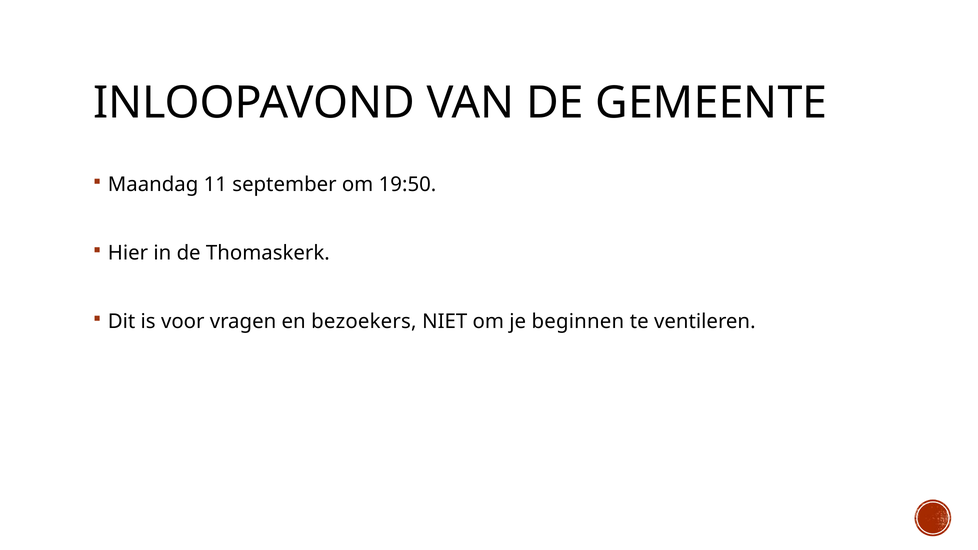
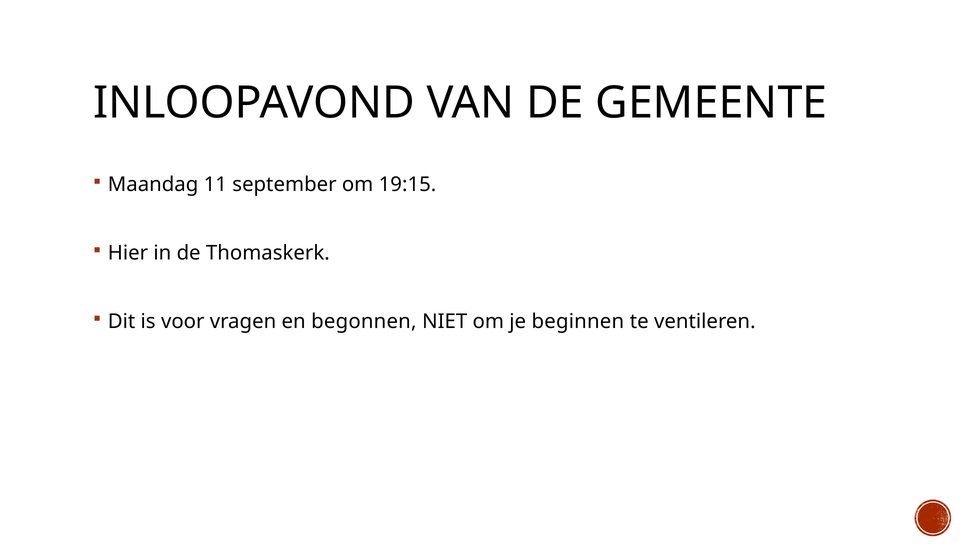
19:50: 19:50 -> 19:15 (408, 185)
bezoekers: bezoekers -> begonnen (364, 322)
